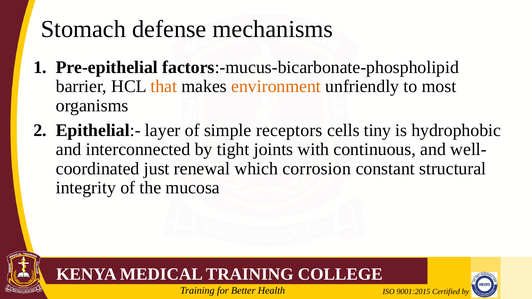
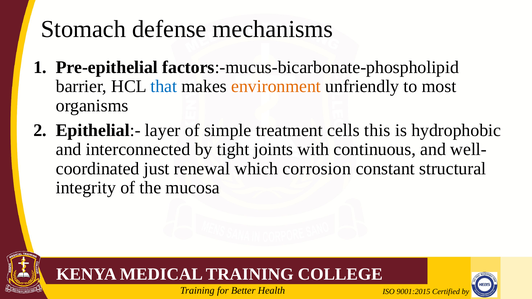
that colour: orange -> blue (164, 86)
receptors: receptors -> treatment (289, 130)
tiny: tiny -> this (377, 130)
